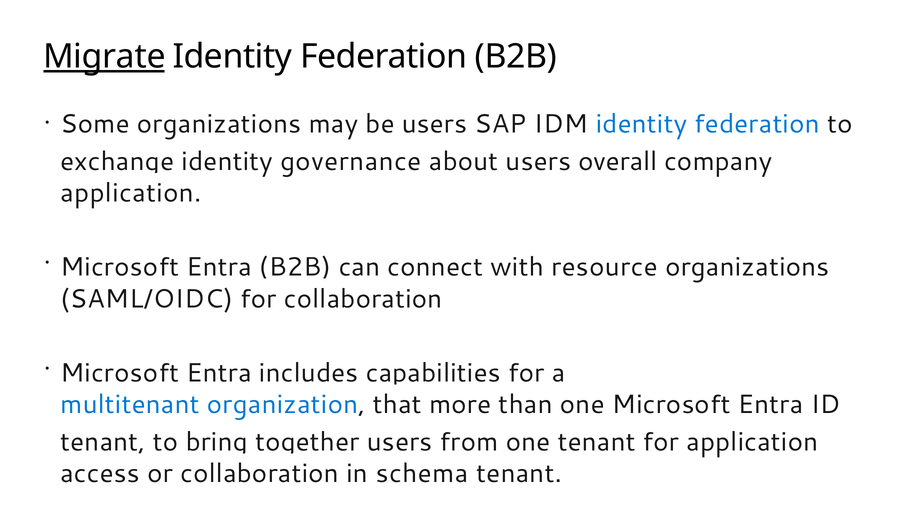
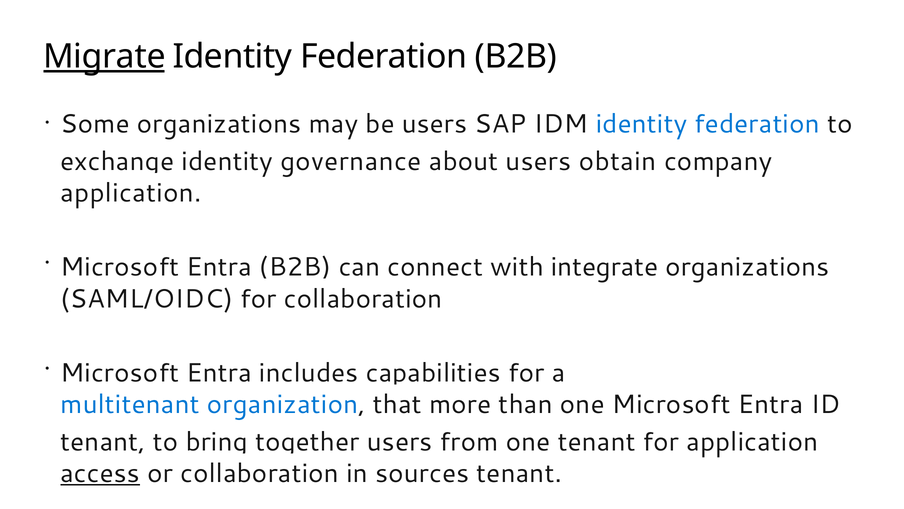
overall: overall -> obtain (618, 161)
resource: resource -> integrate (605, 267)
access underline: none -> present (100, 473)
schema: schema -> sources (422, 473)
